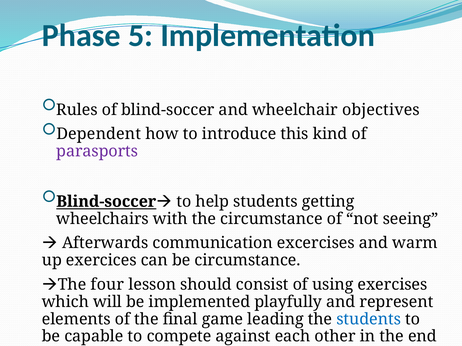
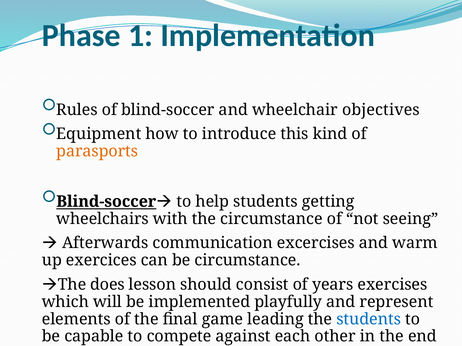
5: 5 -> 1 (141, 36)
Dependent: Dependent -> Equipment (99, 134)
parasports colour: purple -> orange (97, 151)
four: four -> does (108, 285)
using: using -> years (333, 285)
